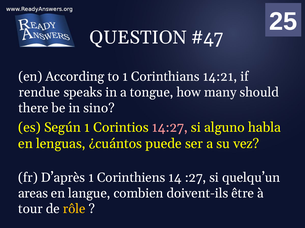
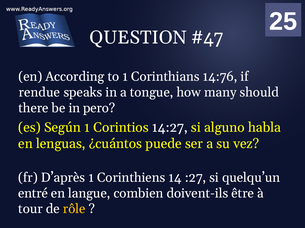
14:21: 14:21 -> 14:76 (220, 77)
sino: sino -> pero (99, 108)
14:27 colour: pink -> white (170, 128)
areas: areas -> entré (33, 194)
